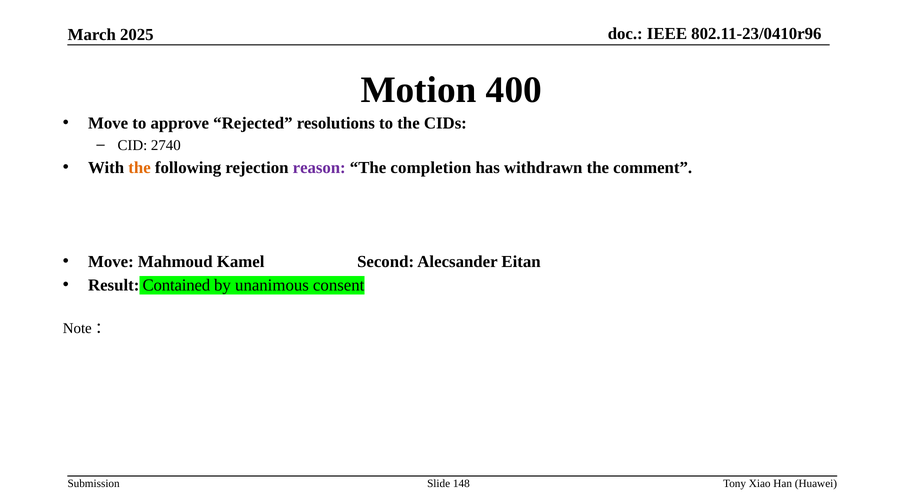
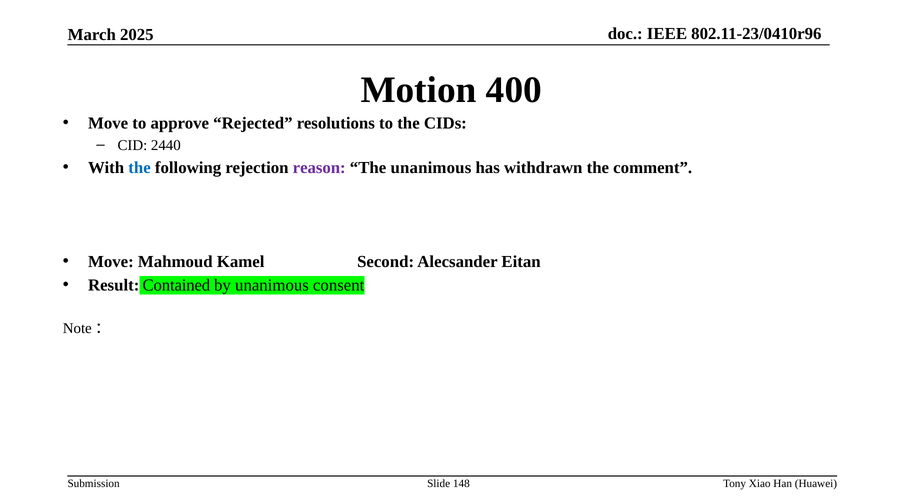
2740: 2740 -> 2440 (166, 145)
the colour: orange -> blue (140, 168)
The completion: completion -> unanimous (431, 168)
